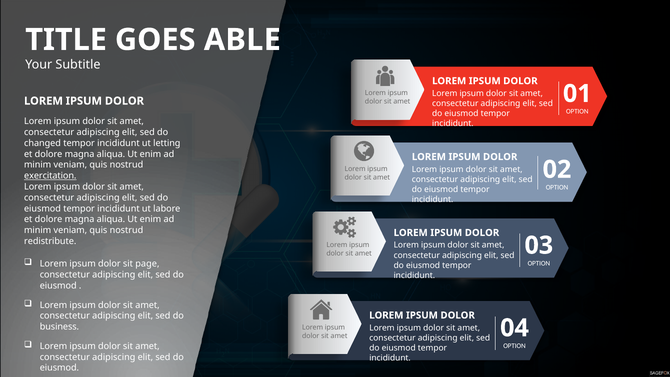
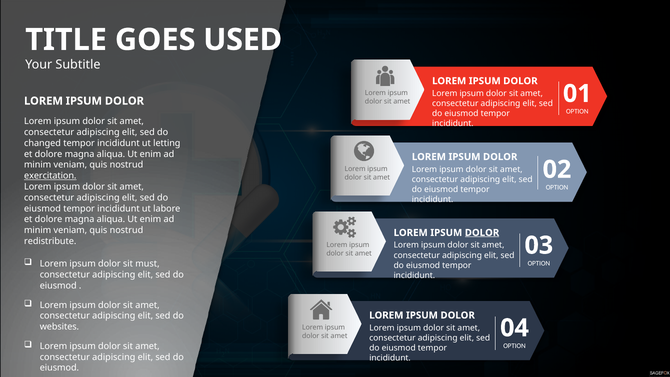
ABLE: ABLE -> USED (243, 40)
DOLOR underline: none -> present (482, 233)
page: page -> must (147, 264)
business: business -> websites (59, 327)
